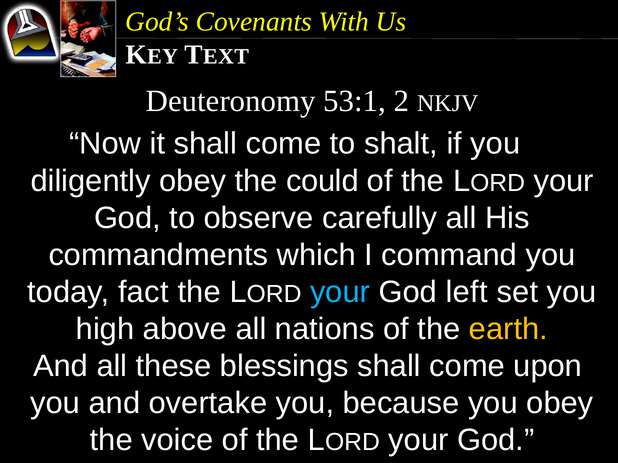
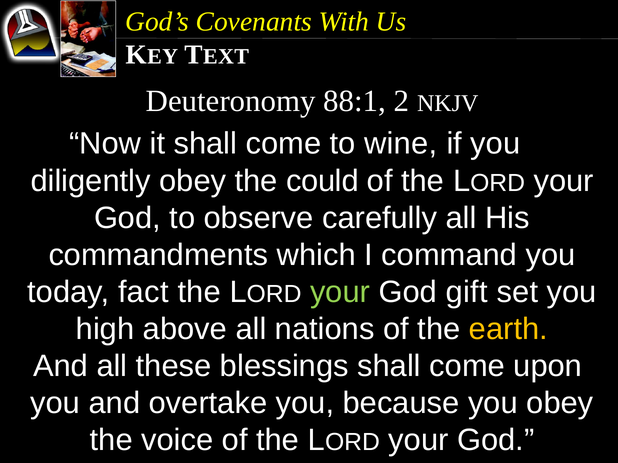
53:1: 53:1 -> 88:1 (355, 101)
shalt: shalt -> wine (401, 144)
your colour: light blue -> light green (340, 292)
left: left -> gift (467, 292)
